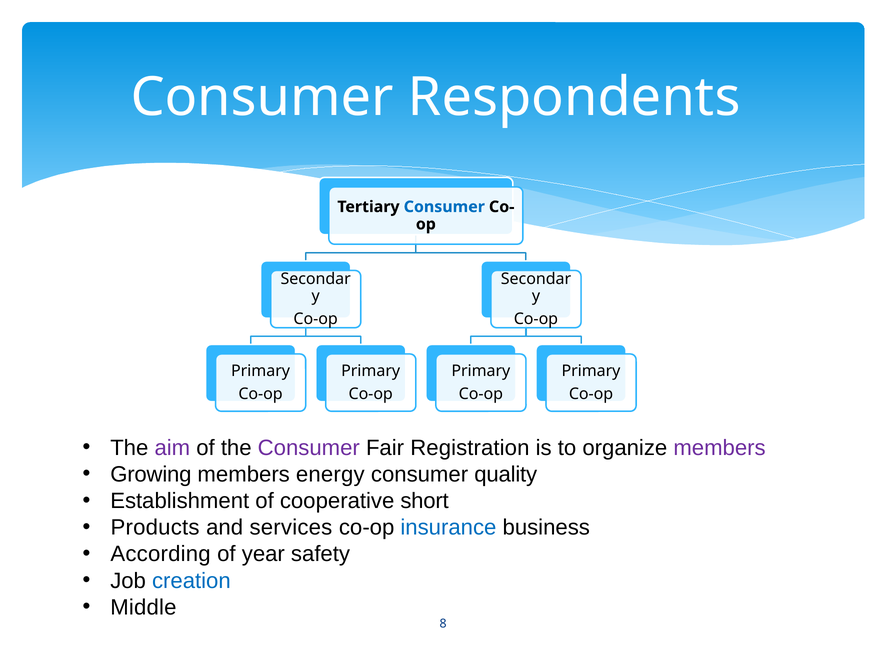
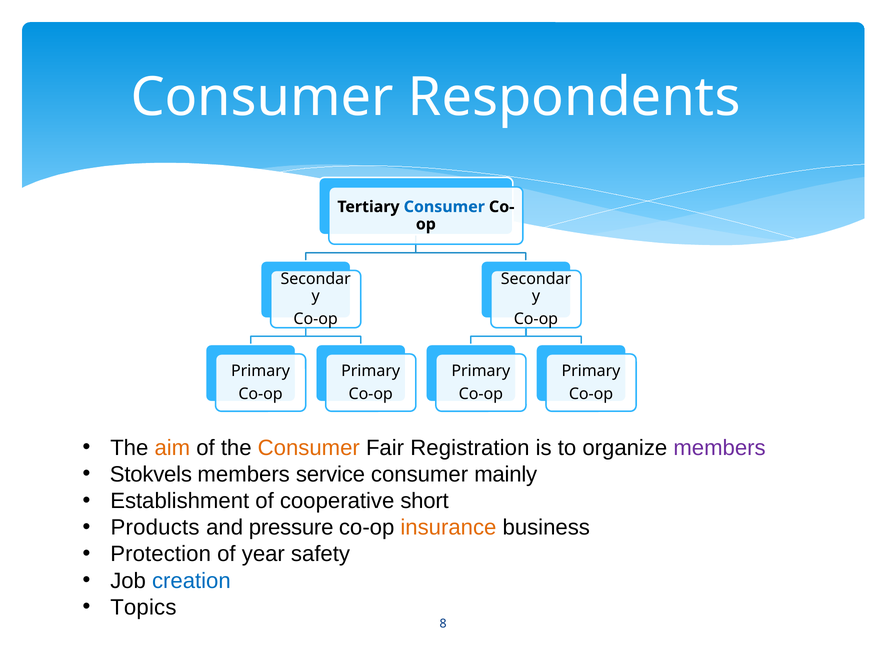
aim colour: purple -> orange (172, 447)
Consumer colour: purple -> orange (309, 447)
Growing: Growing -> Stokvels (151, 474)
energy: energy -> service (330, 474)
quality: quality -> mainly (506, 474)
services: services -> pressure (291, 527)
insurance colour: blue -> orange (448, 527)
According: According -> Protection (161, 554)
Middle: Middle -> Topics (143, 607)
